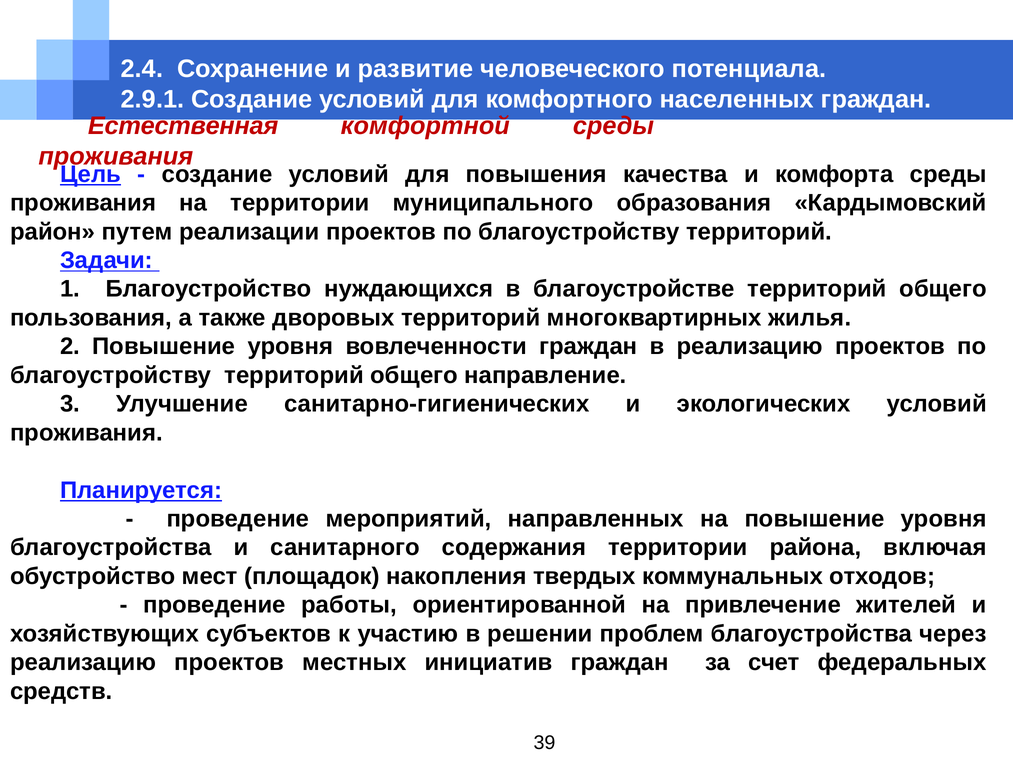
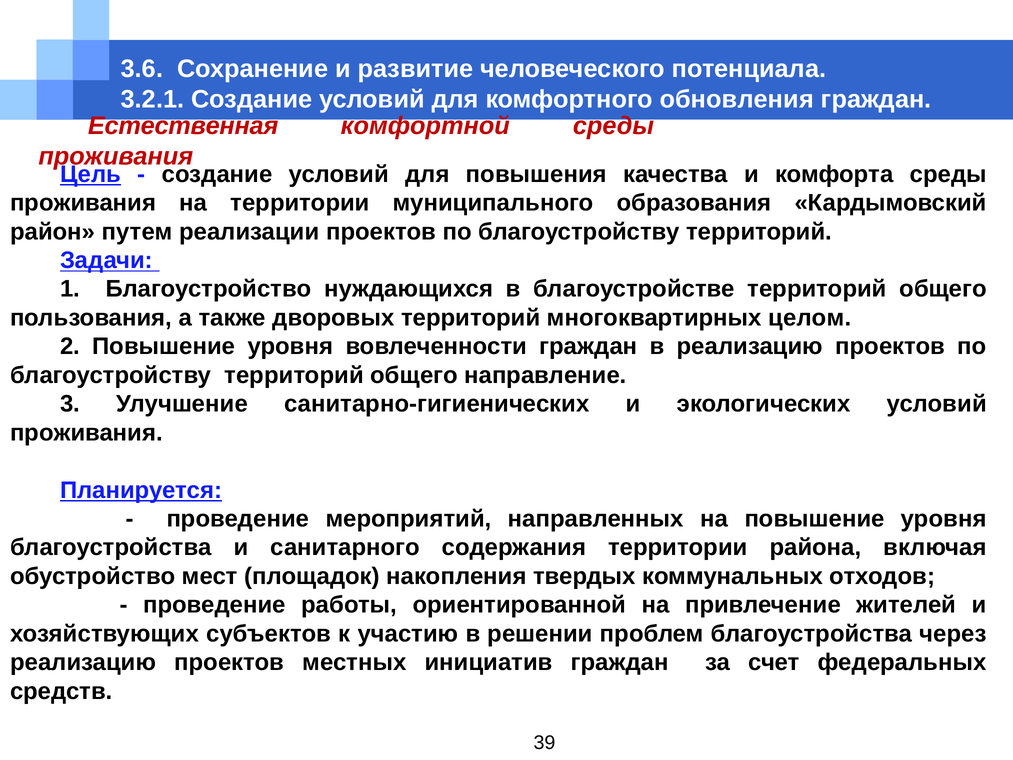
2.4: 2.4 -> 3.6 (142, 69)
2.9.1: 2.9.1 -> 3.2.1 (153, 99)
населенных: населенных -> обновления (737, 99)
жилья: жилья -> целом (810, 318)
